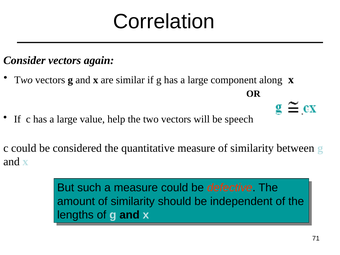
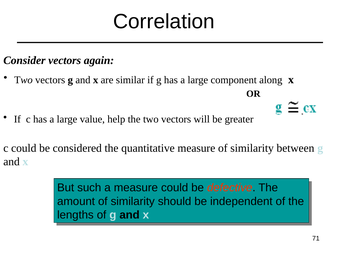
speech: speech -> greater (239, 119)
